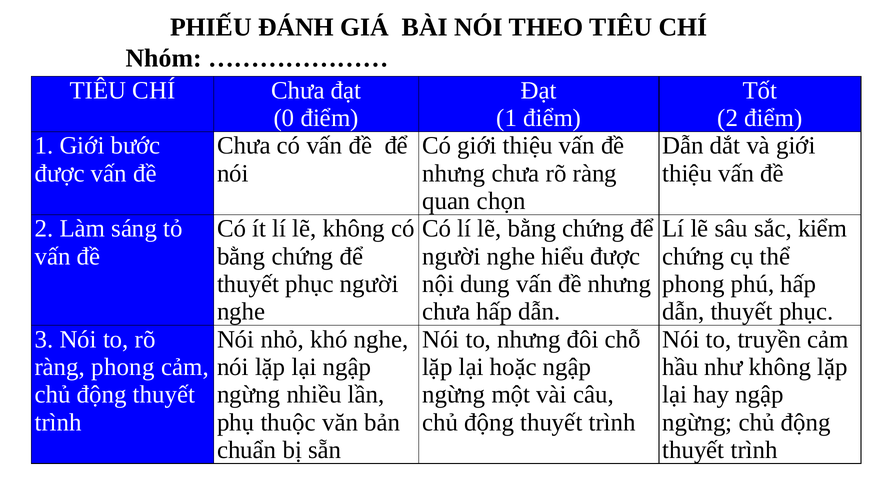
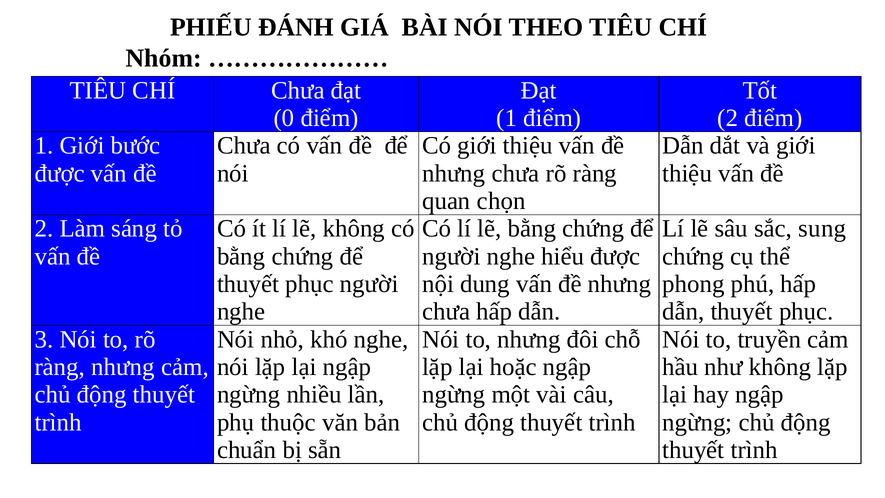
kiểm: kiểm -> sung (822, 229)
ràng phong: phong -> nhưng (123, 367)
